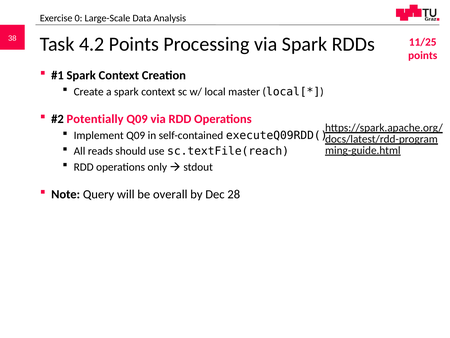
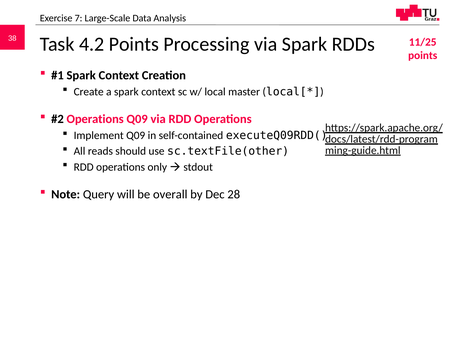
0: 0 -> 7 (79, 18)
Potentially: Potentially -> Operations (95, 119)
sc.textFile(reach: sc.textFile(reach -> sc.textFile(other (228, 151)
